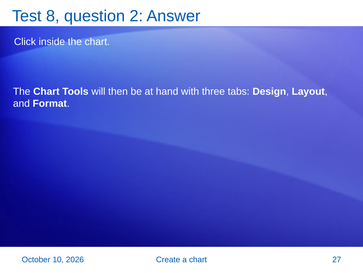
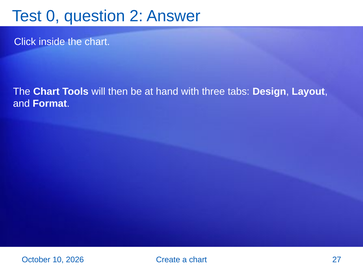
8: 8 -> 0 (53, 16)
